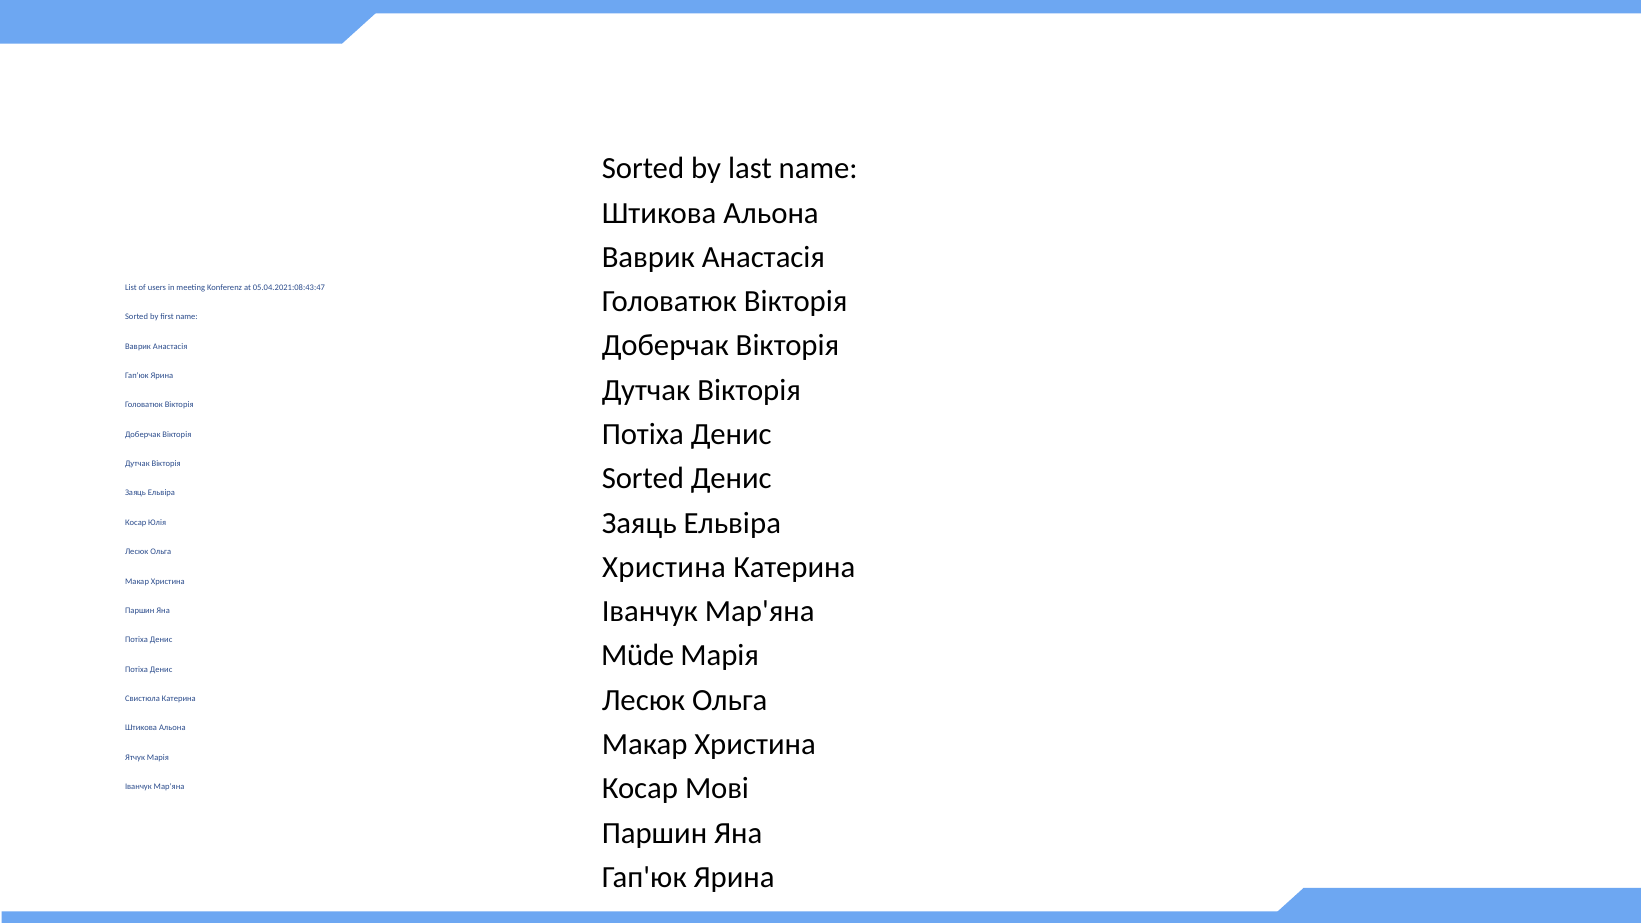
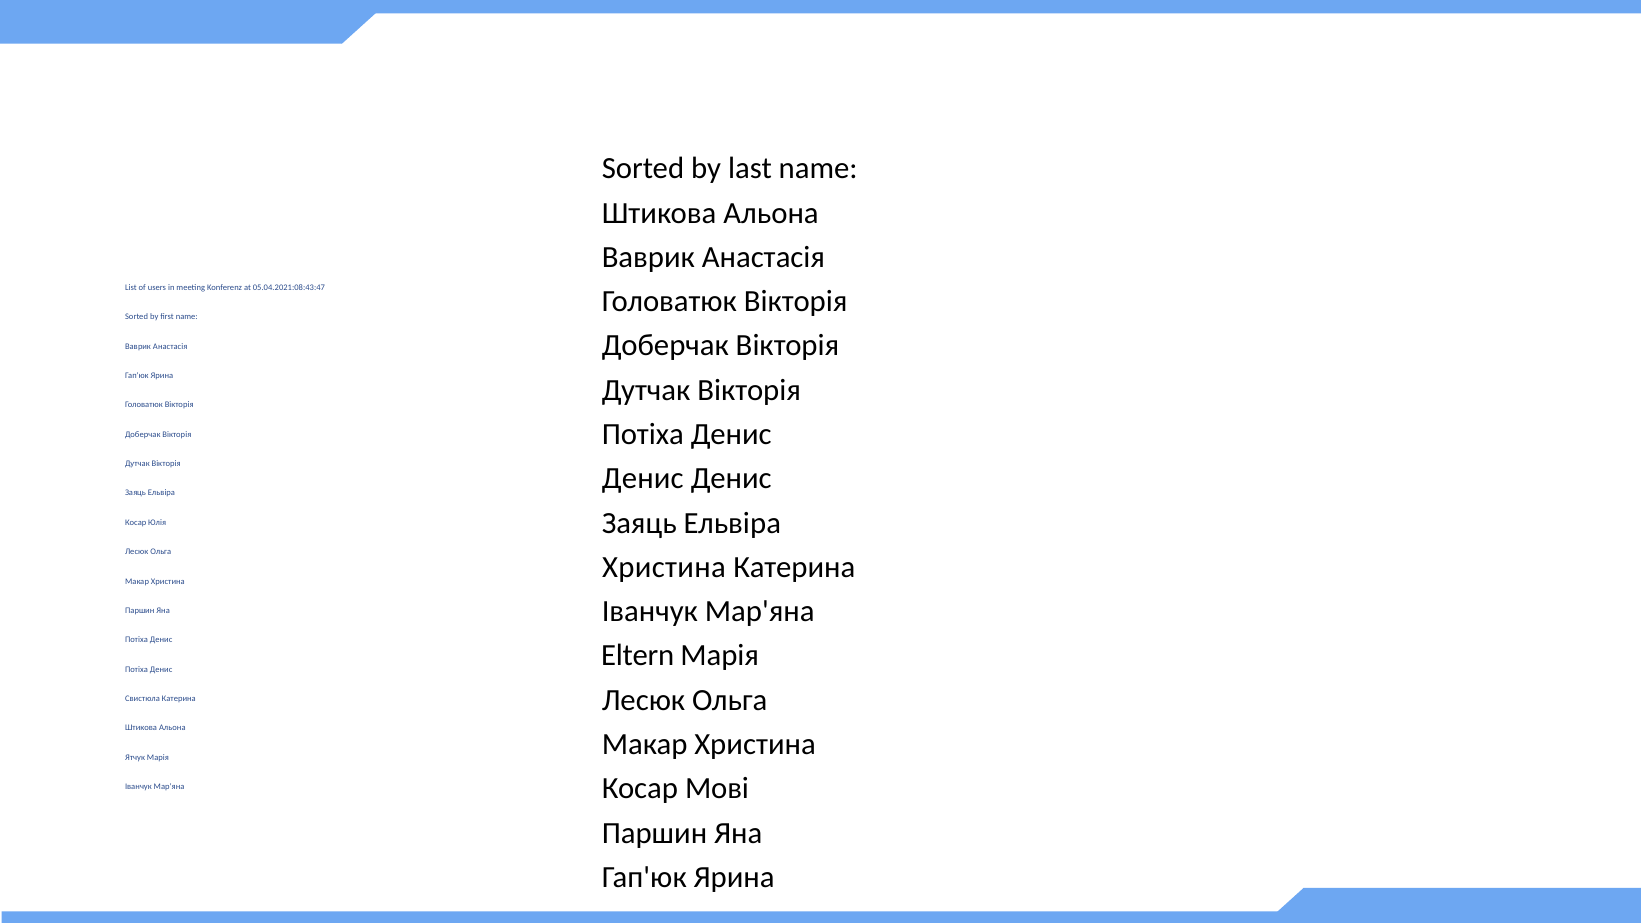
Sorted: Sorted -> Денис (643, 479)
Müde: Müde -> Eltern (638, 656)
